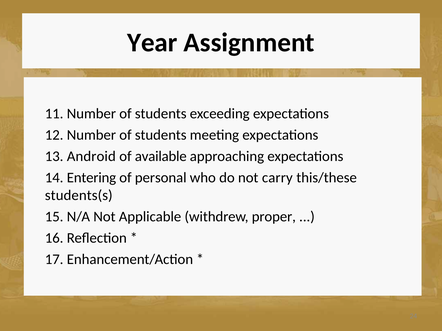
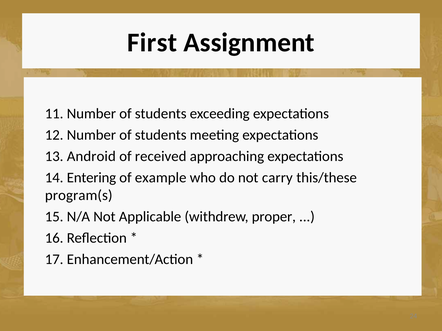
Year: Year -> First (152, 43)
available: available -> received (161, 157)
personal: personal -> example (161, 178)
students(s: students(s -> program(s (79, 196)
